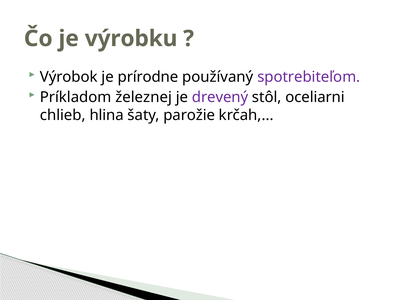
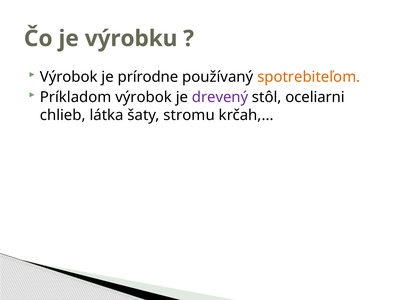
spotrebiteľom colour: purple -> orange (309, 77)
Príkladom železnej: železnej -> výrobok (144, 97)
hlina: hlina -> látka (107, 115)
parožie: parožie -> stromu (189, 115)
